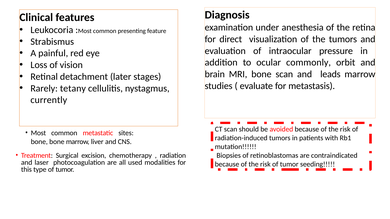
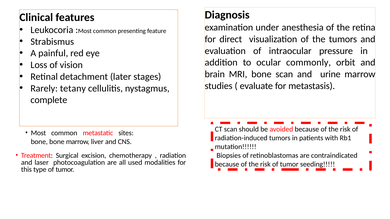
leads: leads -> urine (330, 74)
currently: currently -> complete (49, 100)
